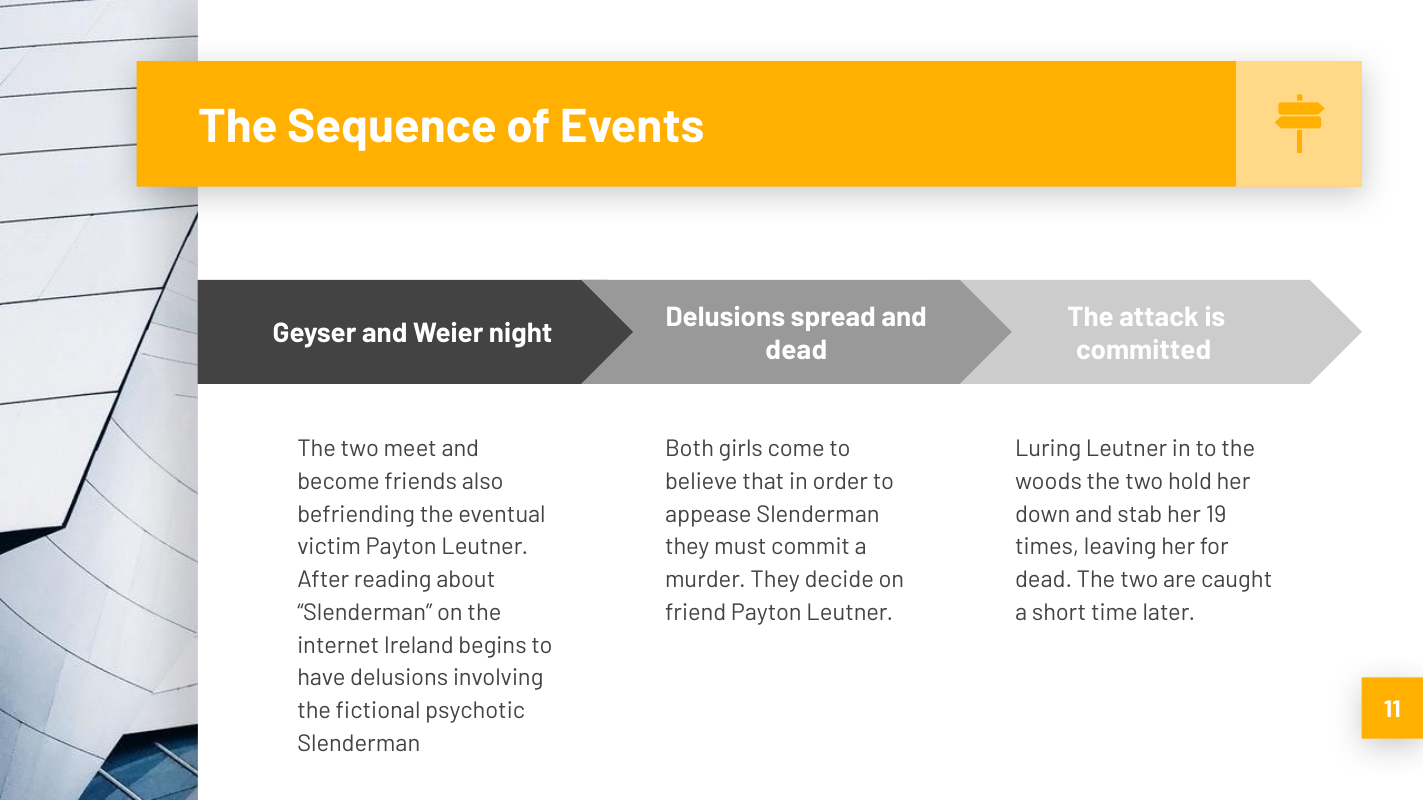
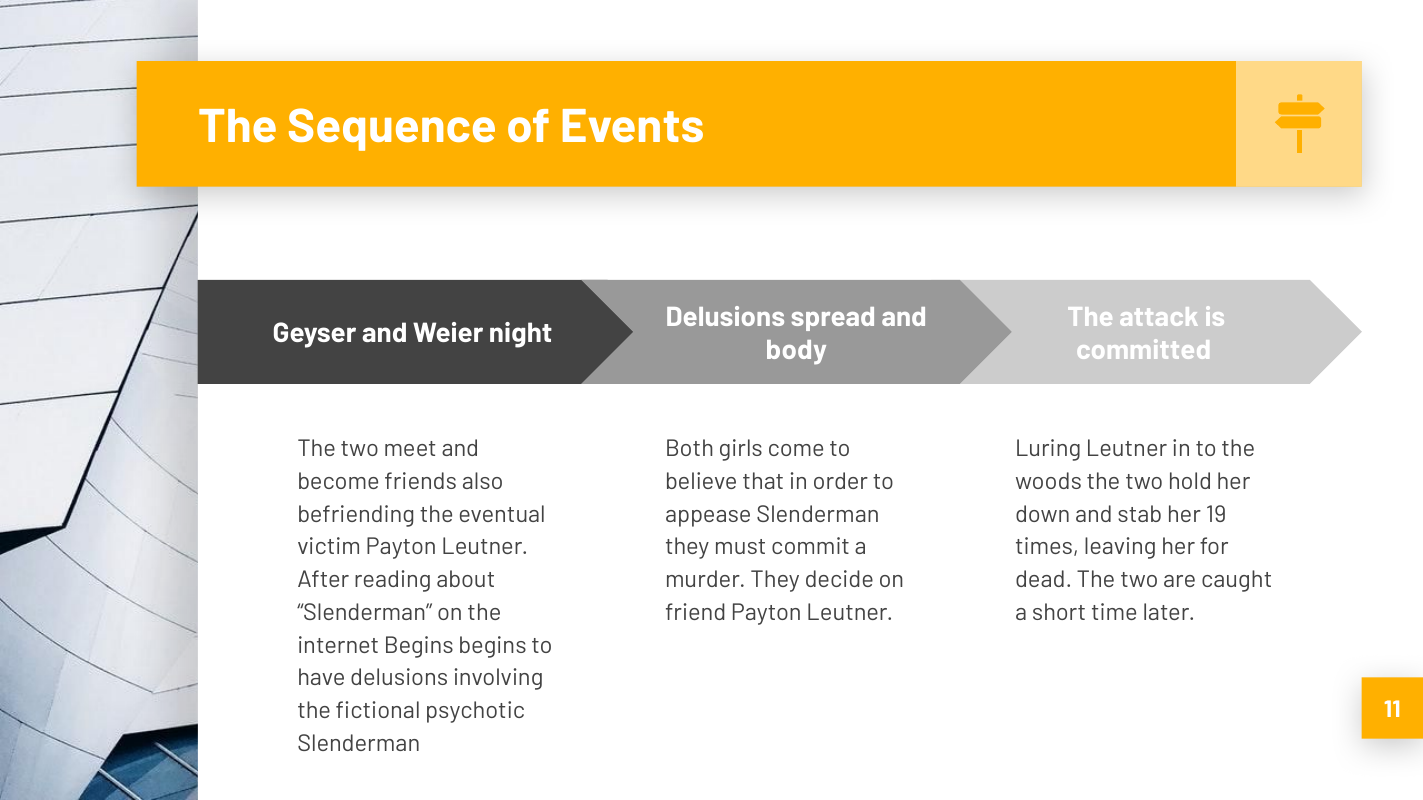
dead: dead -> body (796, 351)
internet Ireland: Ireland -> Begins (419, 646)
